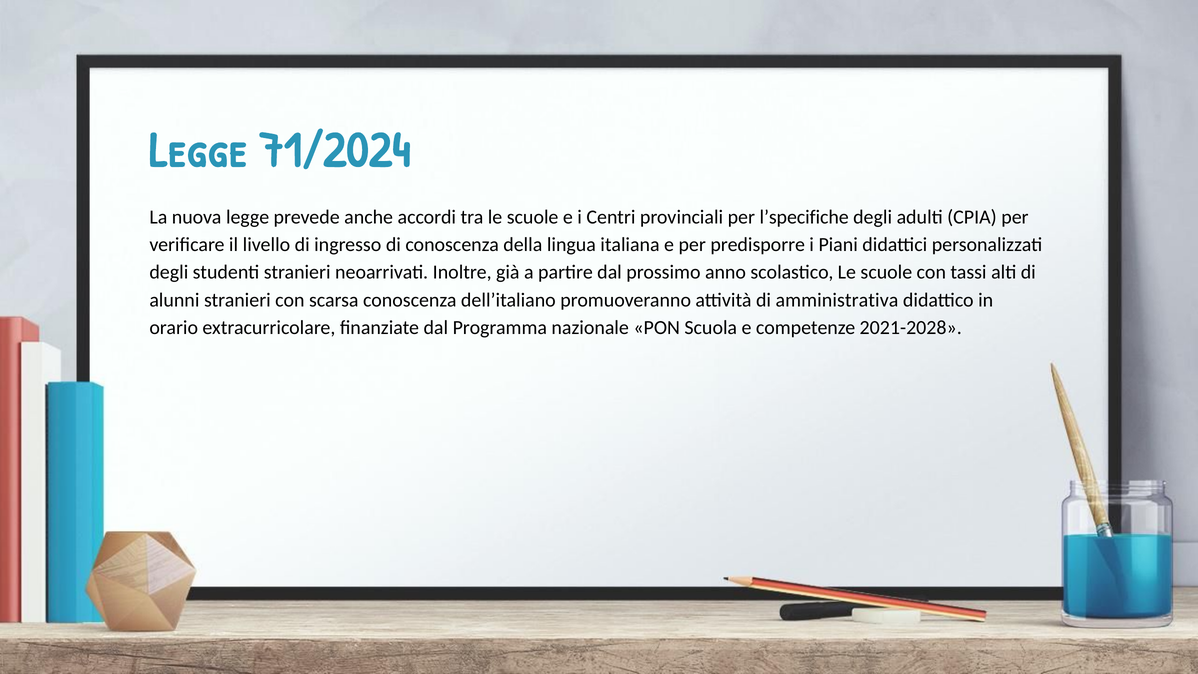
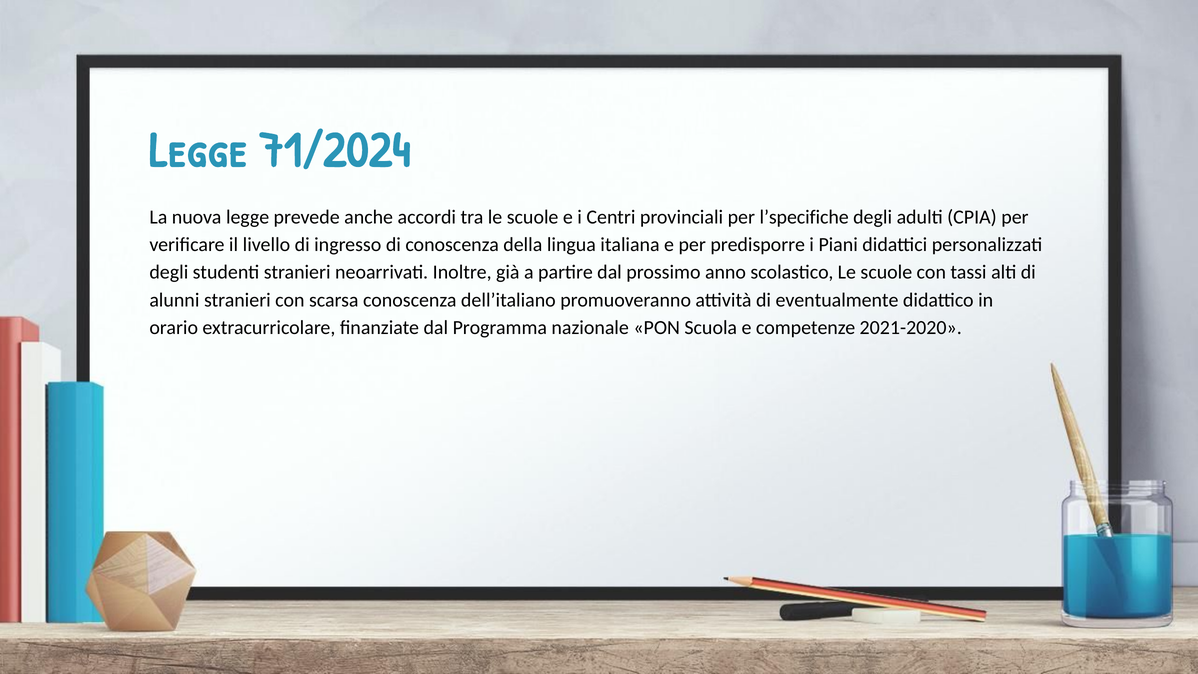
amministrativa: amministrativa -> eventualmente (837, 300)
2021-2028: 2021-2028 -> 2021-2020 (911, 327)
